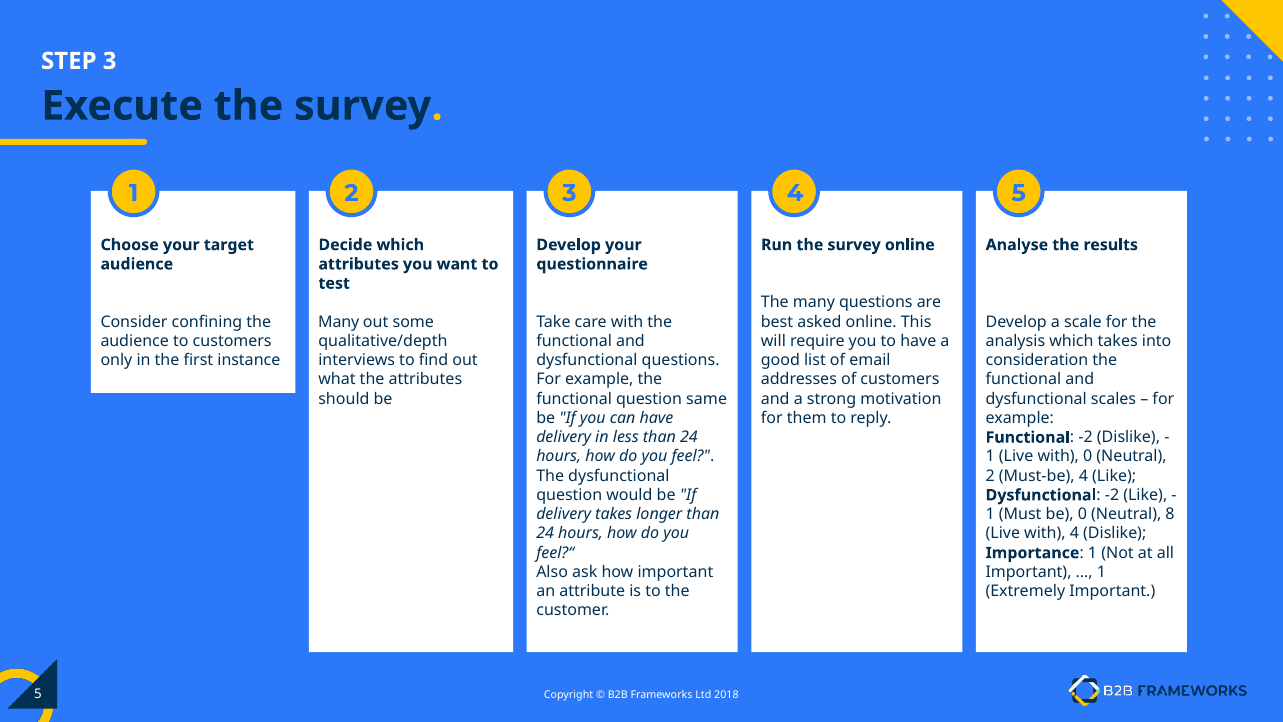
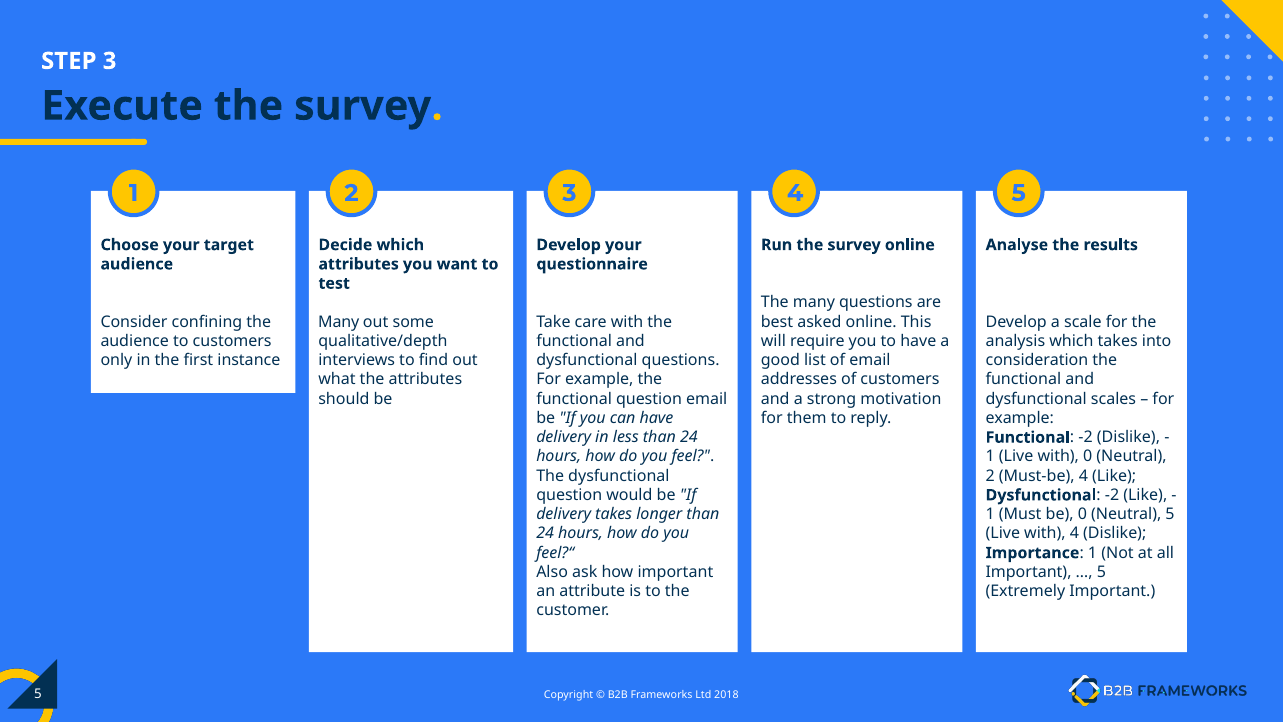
question same: same -> email (707, 399)
Neutral 8: 8 -> 5 (1170, 514)
1: 1 -> 5 (1101, 572)
